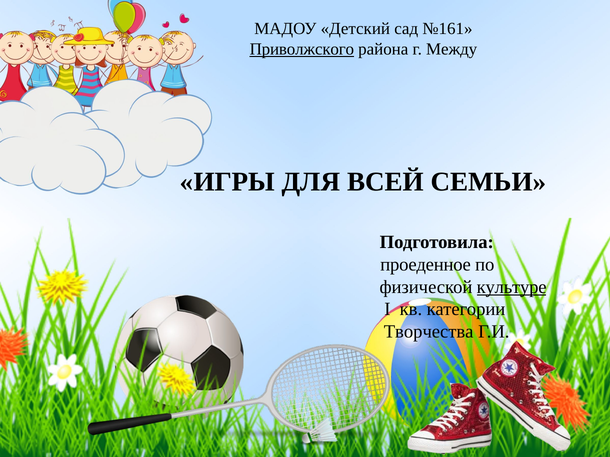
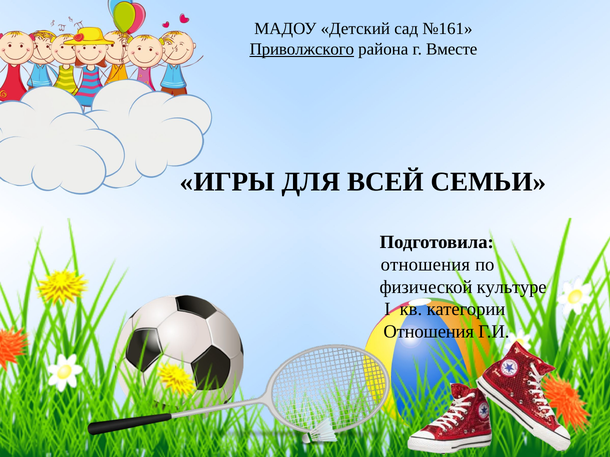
Между: Между -> Вместе (452, 49)
проеденное: проеденное -> отношения (425, 265)
культуре underline: present -> none (512, 287)
Творчества: Творчества -> Отношения (429, 332)
